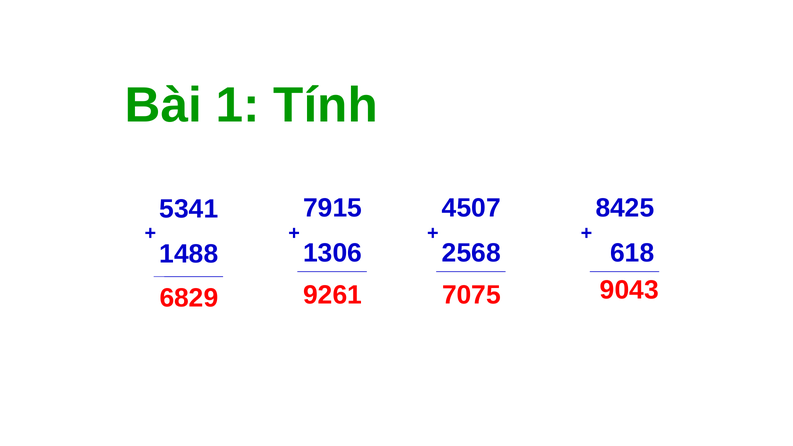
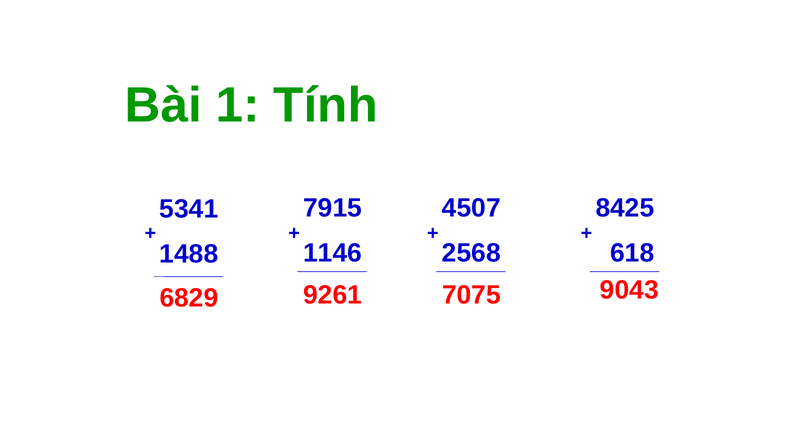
1306: 1306 -> 1146 (333, 253)
